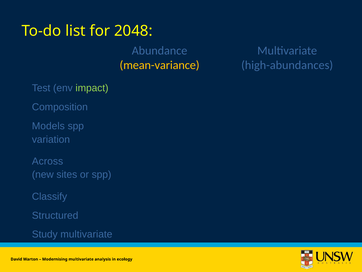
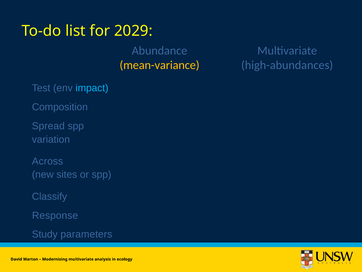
2048: 2048 -> 2029 (133, 31)
impact colour: light green -> light blue (92, 88)
Models: Models -> Spread (48, 126)
Structured: Structured -> Response (55, 215)
Study multivariate: multivariate -> parameters (86, 234)
